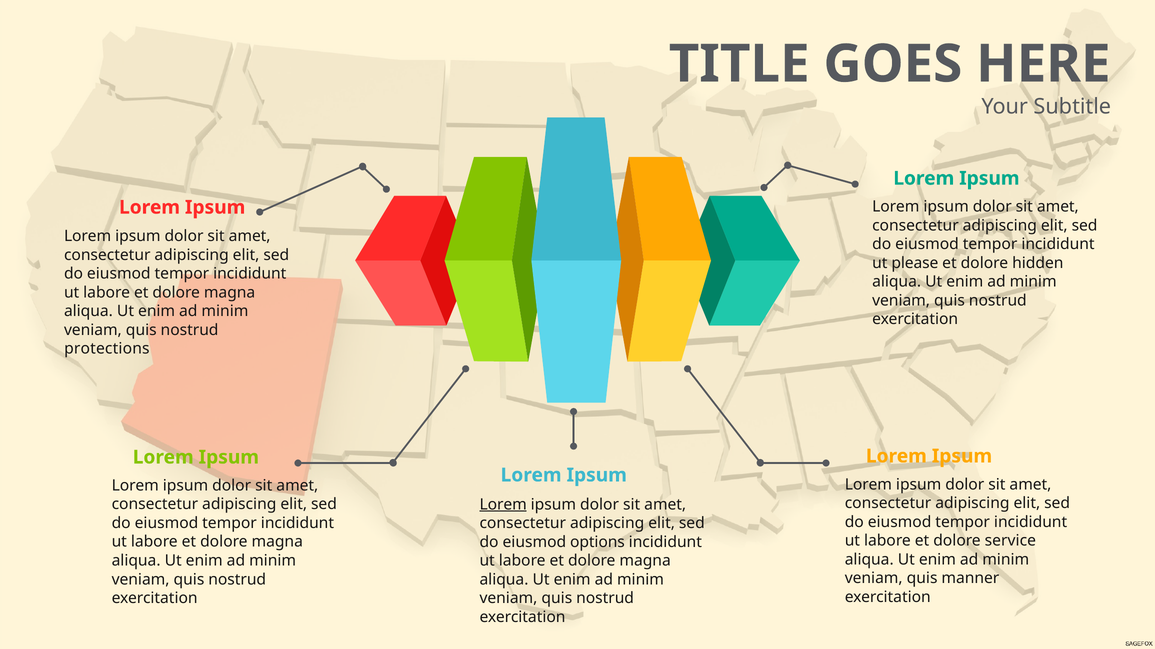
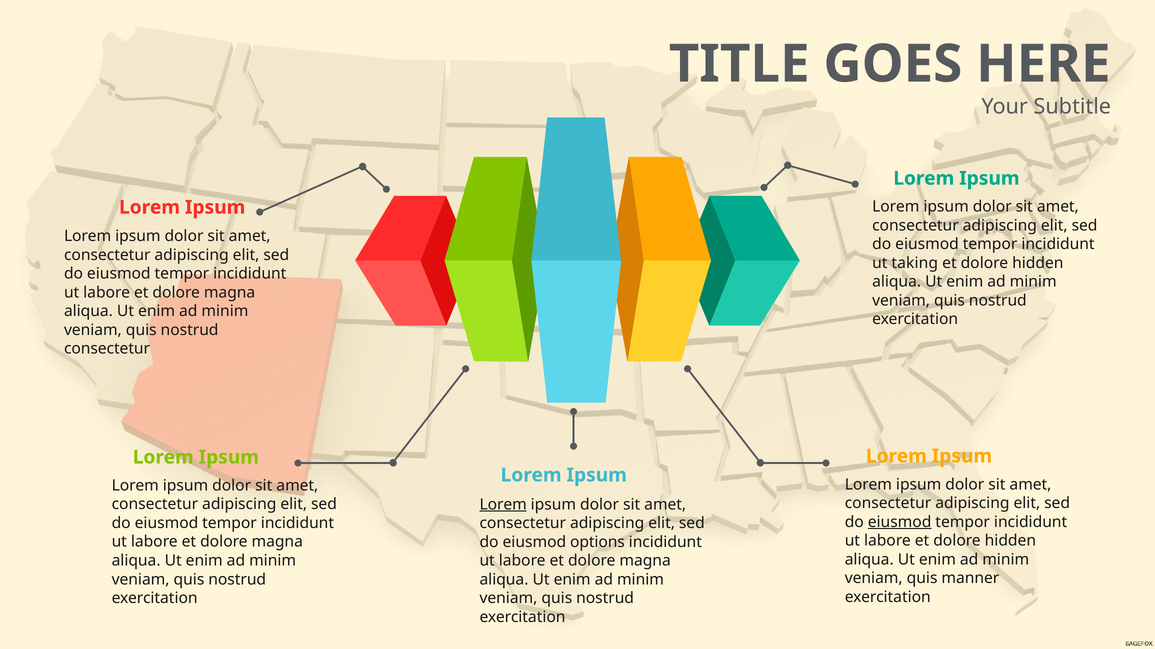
please: please -> taking (915, 263)
protections: protections -> consectetur (107, 349)
eiusmod underline: none -> present (900, 522)
labore et dolore service: service -> hidden (1010, 541)
